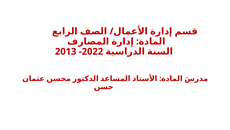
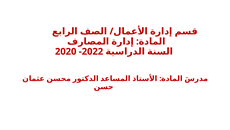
2013: 2013 -> 2020 (66, 51)
